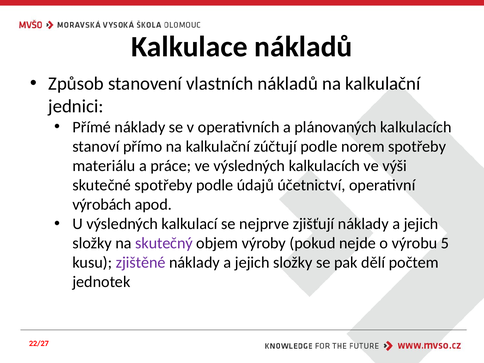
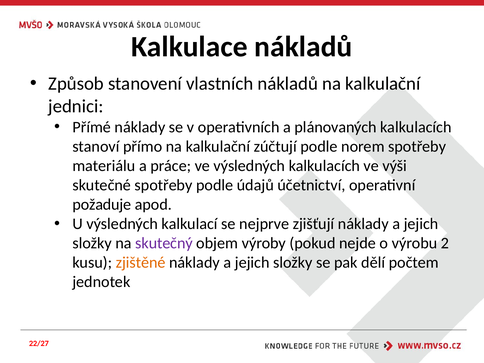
výrobách: výrobách -> požaduje (102, 205)
5: 5 -> 2 (445, 243)
zjištěné colour: purple -> orange (141, 263)
